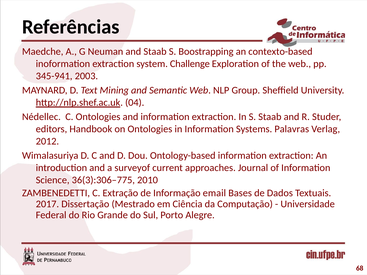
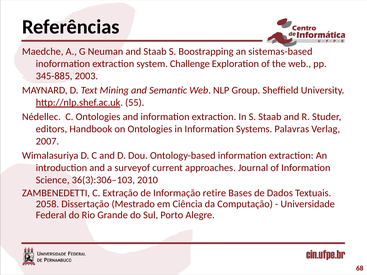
contexto-based: contexto-based -> sistemas-based (280, 52)
345-941: 345-941 -> 345-885 (54, 76)
04: 04 -> 55 (135, 103)
2012: 2012 -> 2007 (47, 141)
36(3):306–775: 36(3):306–775 -> 36(3):306–103 (103, 180)
email: email -> retire (214, 193)
2017: 2017 -> 2058 (47, 204)
